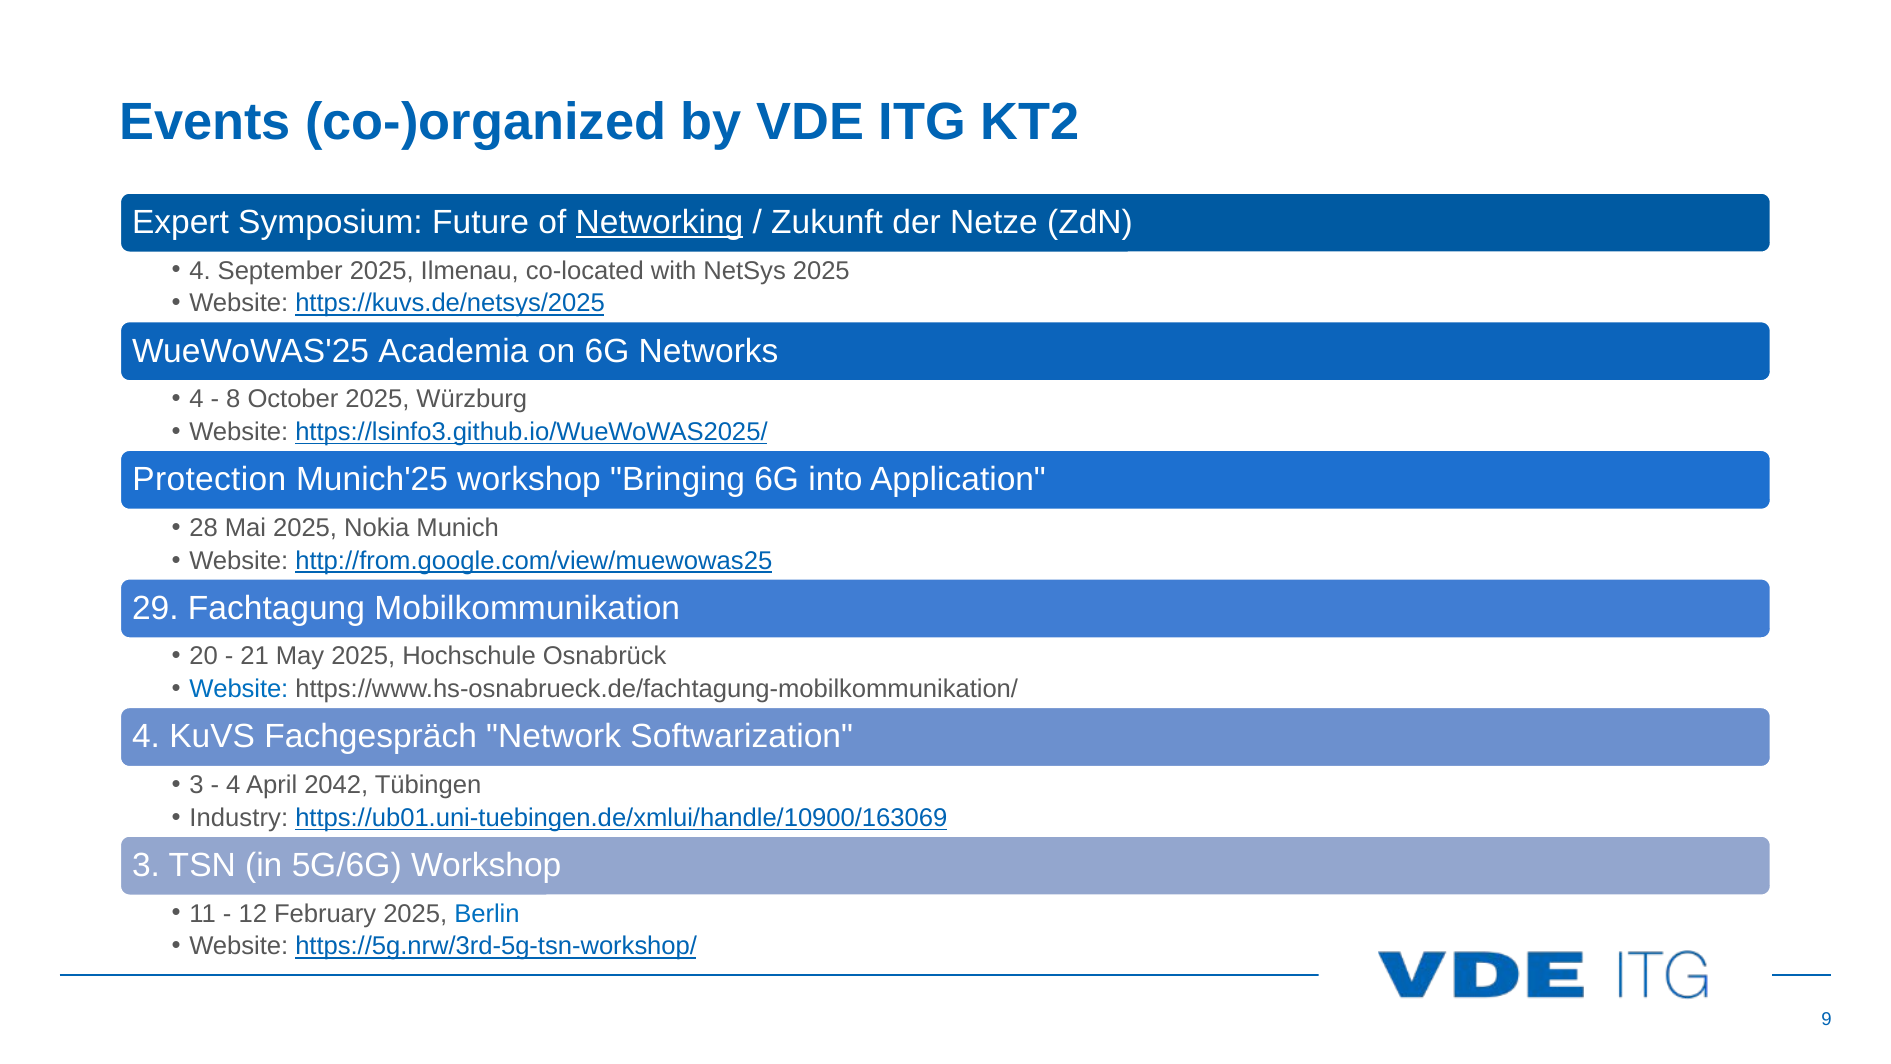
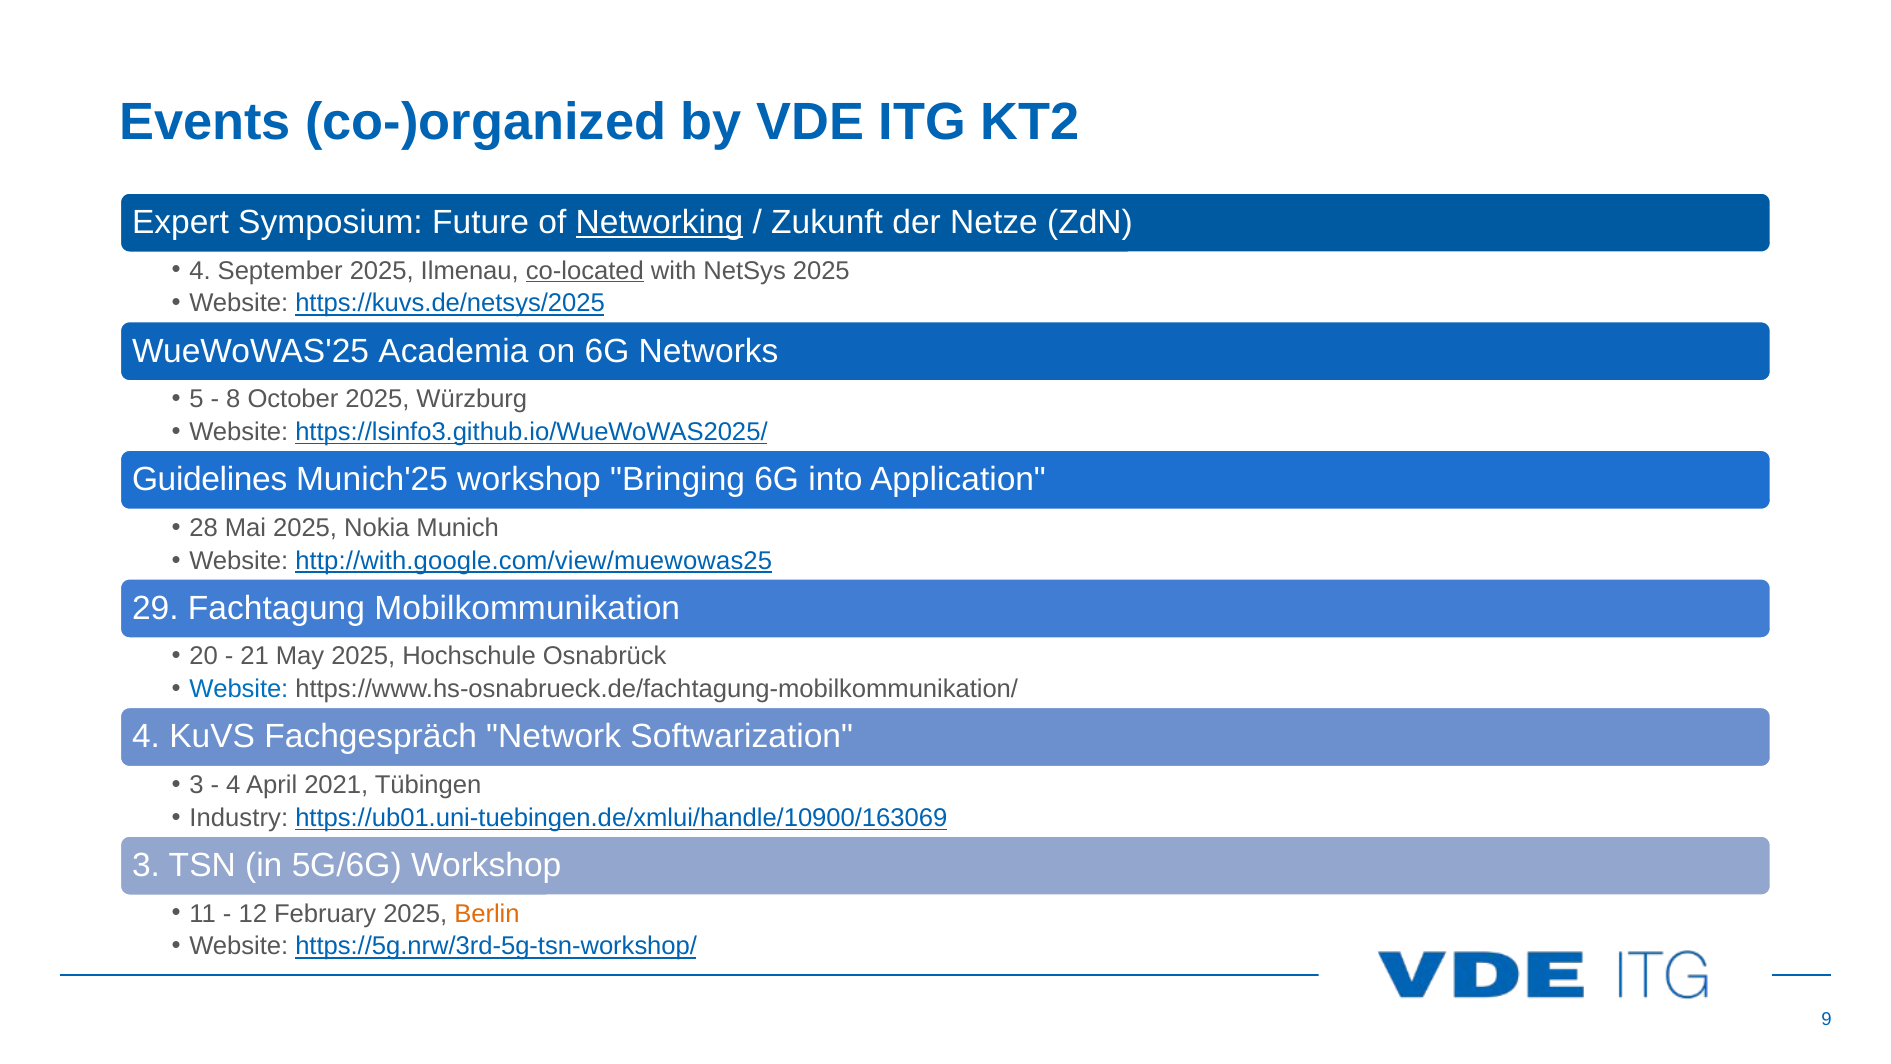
co-located underline: none -> present (585, 270)
4: 4 -> 5 (196, 399)
Protection: Protection -> Guidelines (210, 479)
http://from.google.com/view/muewowas25: http://from.google.com/view/muewowas25 -> http://with.google.com/view/muewowas25 (534, 560)
2042: 2042 -> 2021 (336, 785)
Berlin colour: blue -> orange (487, 913)
